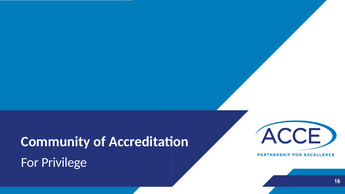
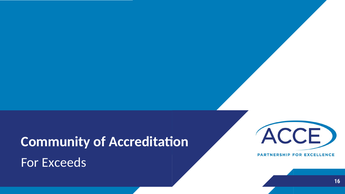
Privilege: Privilege -> Exceeds (64, 162)
